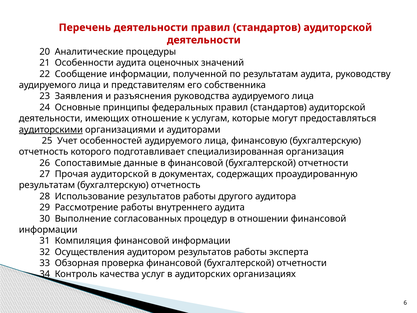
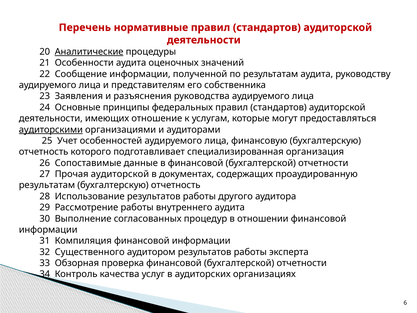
Перечень деятельности: деятельности -> нормативные (151, 27)
Аналитические underline: none -> present (89, 52)
Осуществления: Осуществления -> Существенного (90, 252)
